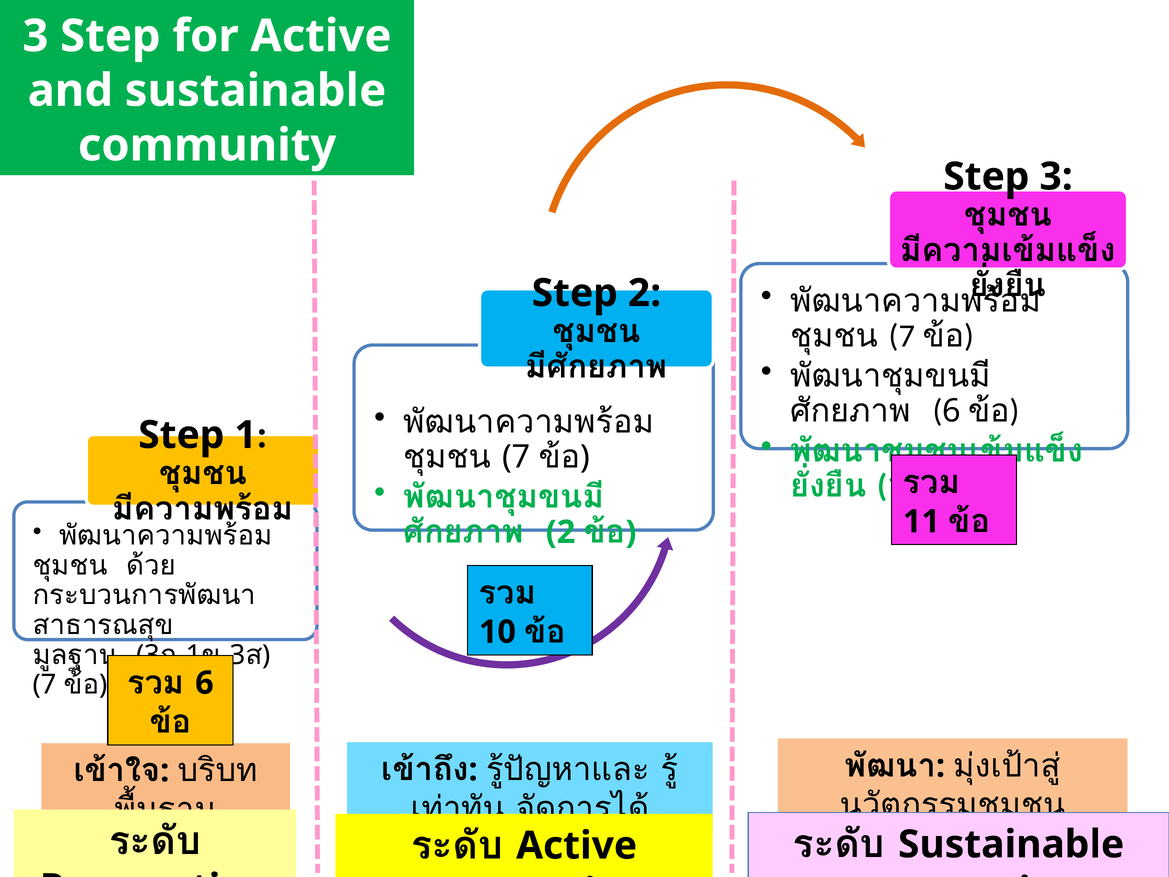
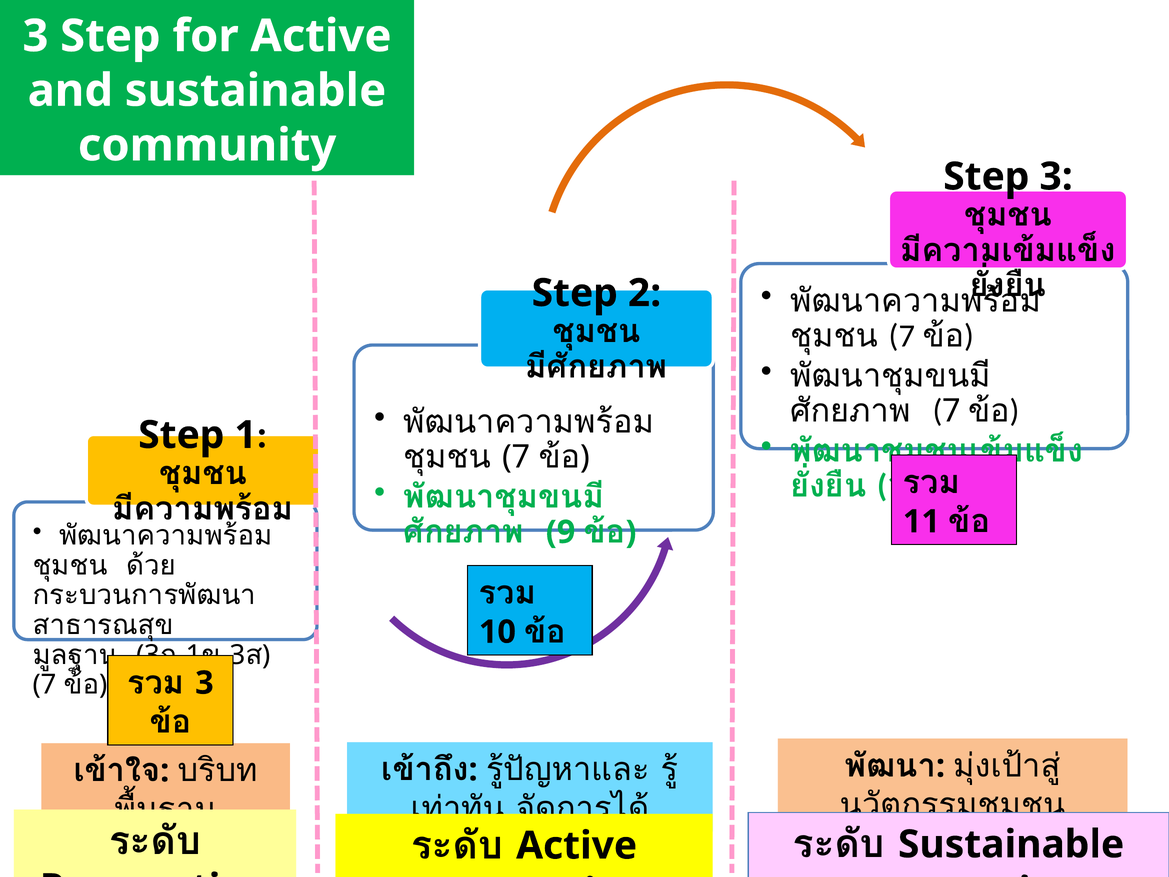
6: 6 -> 7 (952, 411)
2: 2 -> 9 (561, 532)
6: 6 -> 3 (204, 683)
